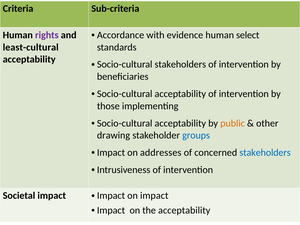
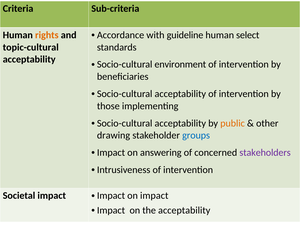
evidence: evidence -> guideline (185, 35)
rights colour: purple -> orange (47, 35)
least-cultural: least-cultural -> topic-cultural (31, 47)
Socio-cultural stakeholders: stakeholders -> environment (180, 64)
addresses: addresses -> answering (161, 153)
stakeholders colour: blue -> purple (265, 153)
